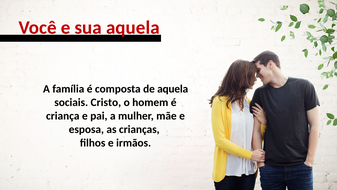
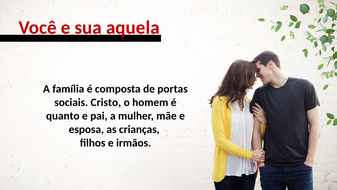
de aquela: aquela -> portas (173, 89)
criança: criança -> quanto (63, 116)
